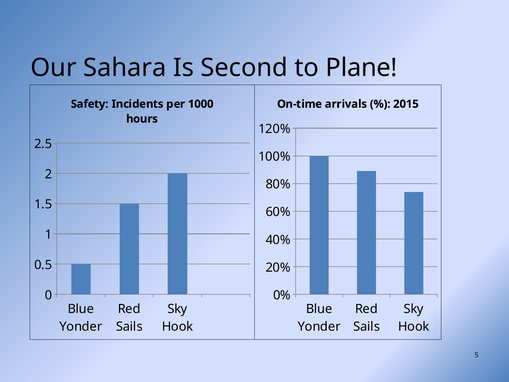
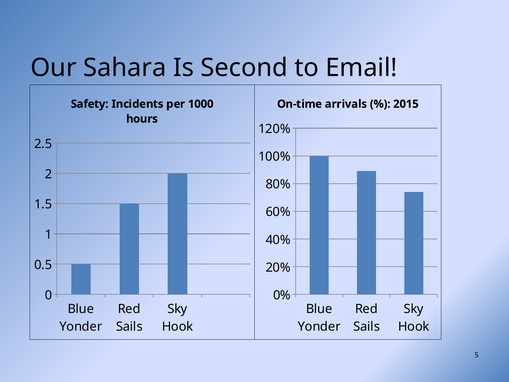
Plane: Plane -> Email (361, 68)
